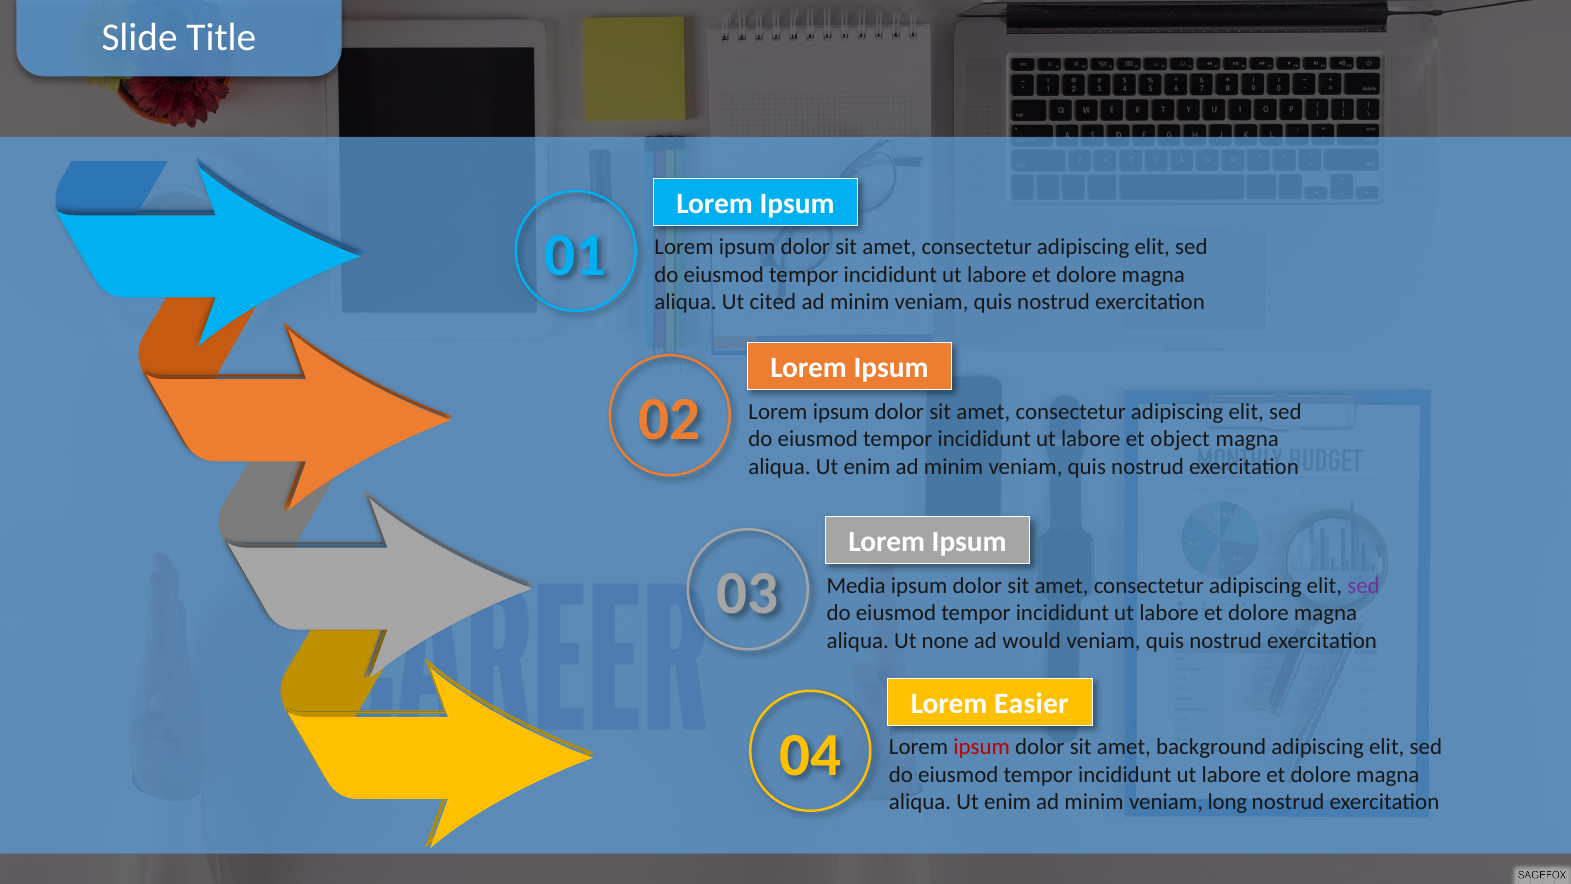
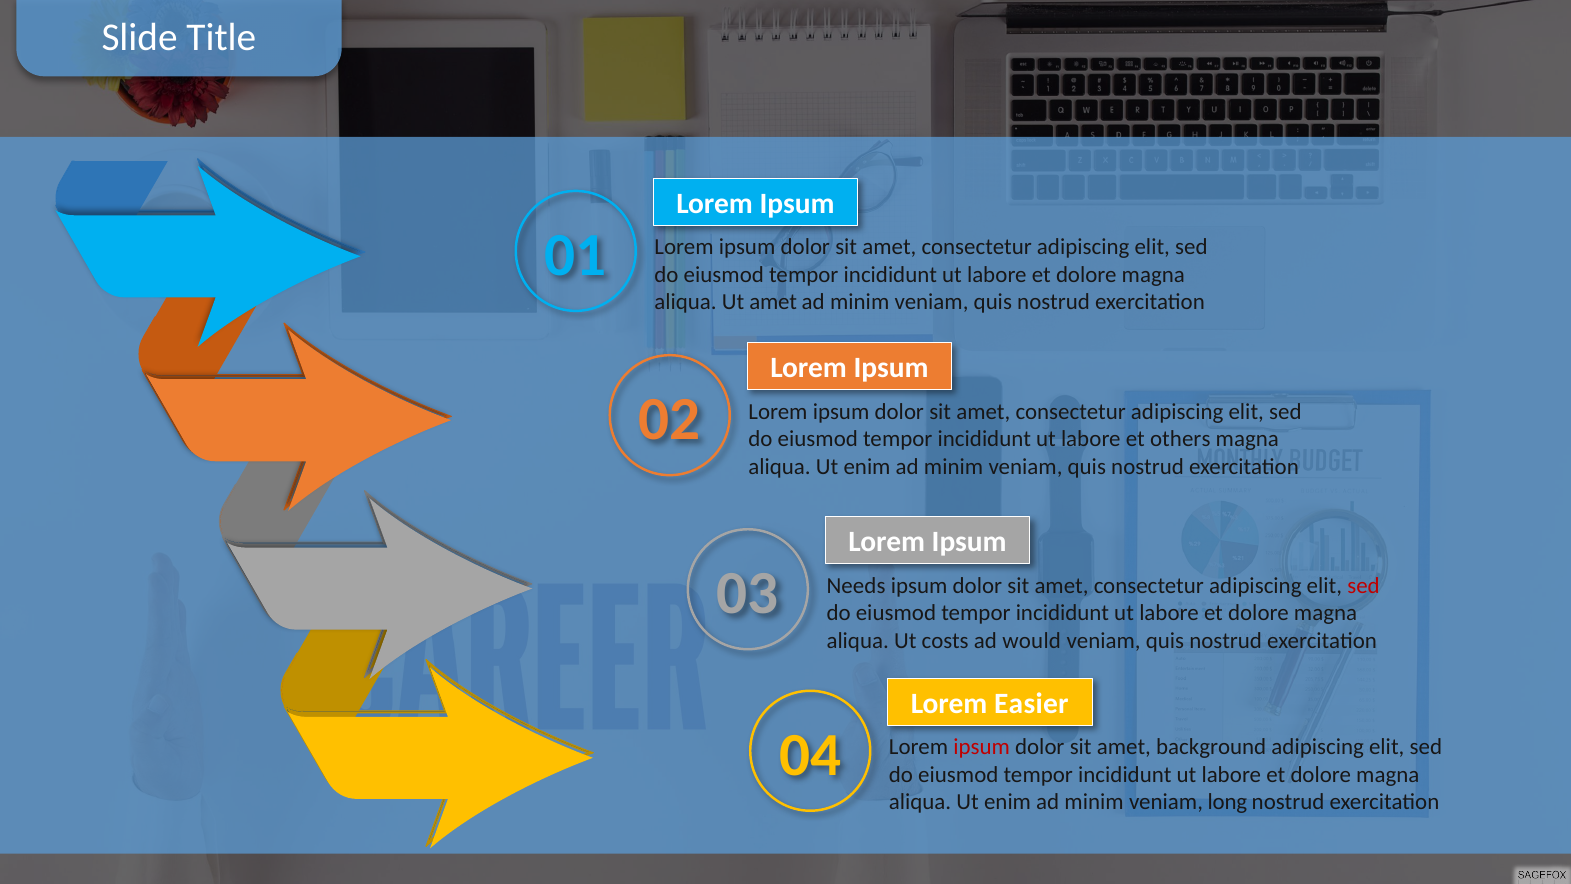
Ut cited: cited -> amet (773, 302)
object: object -> others (1180, 439)
Media: Media -> Needs (856, 585)
sed colour: purple -> red (1364, 585)
none: none -> costs (945, 640)
